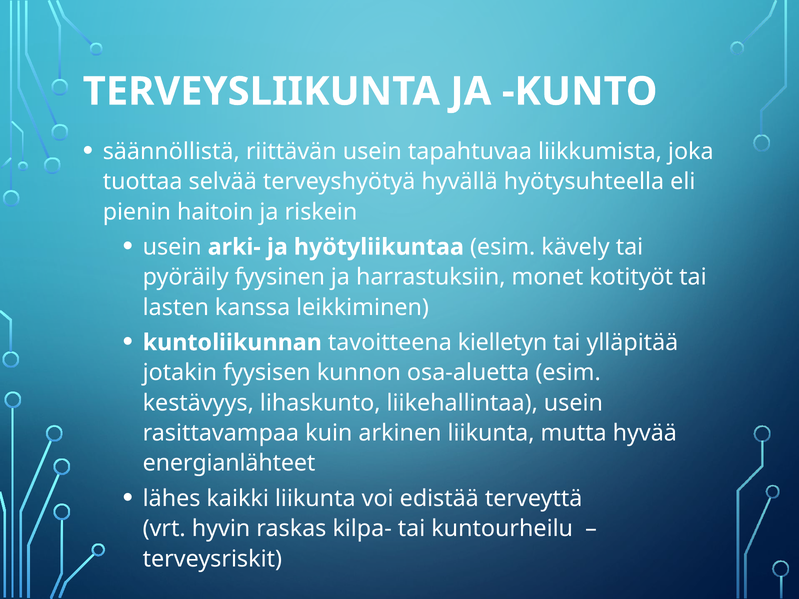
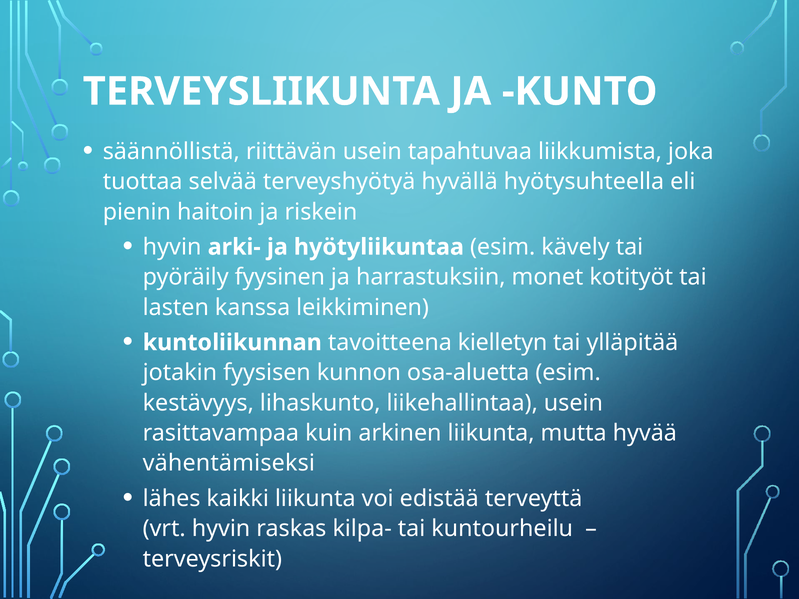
usein: usein -> hyvin (172, 247)
energianlähteet: energianlähteet -> vähentämiseksi (229, 463)
